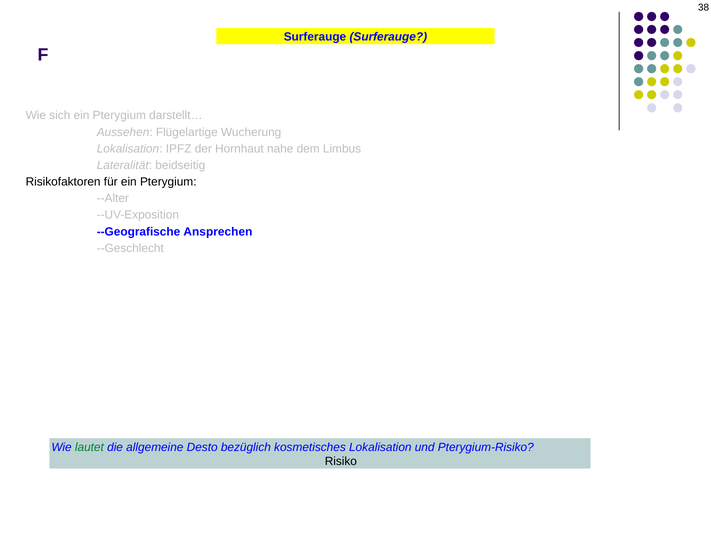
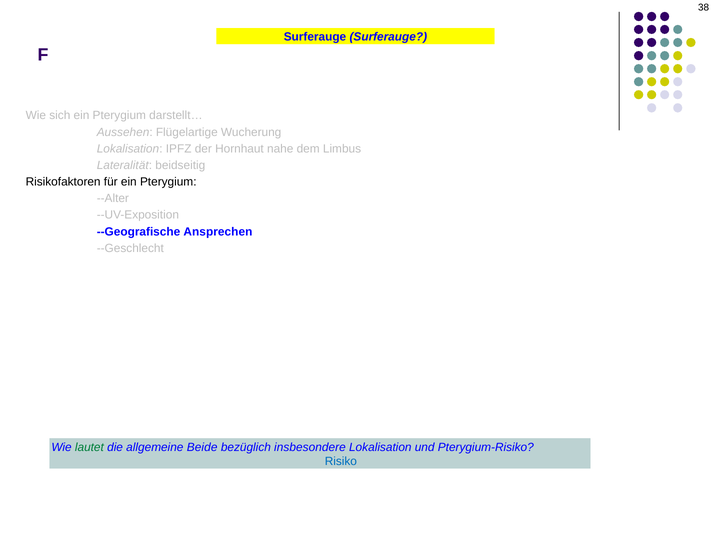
allgemeine Desto: Desto -> Beide (202, 447)
kosmetisches: kosmetisches -> insbesondere (310, 447)
Risiko colour: black -> blue (341, 462)
